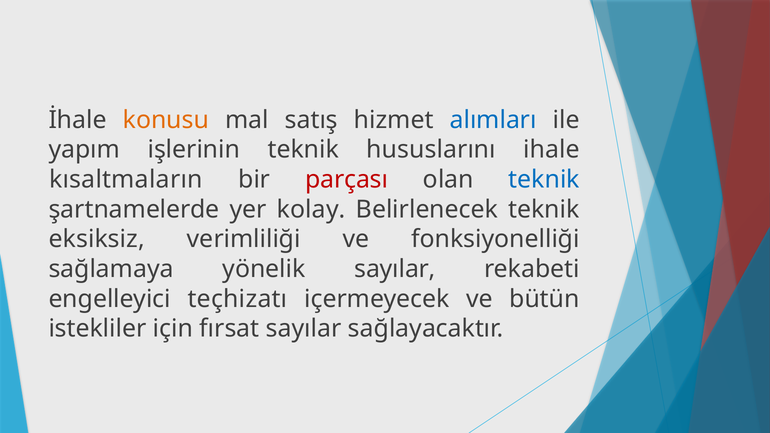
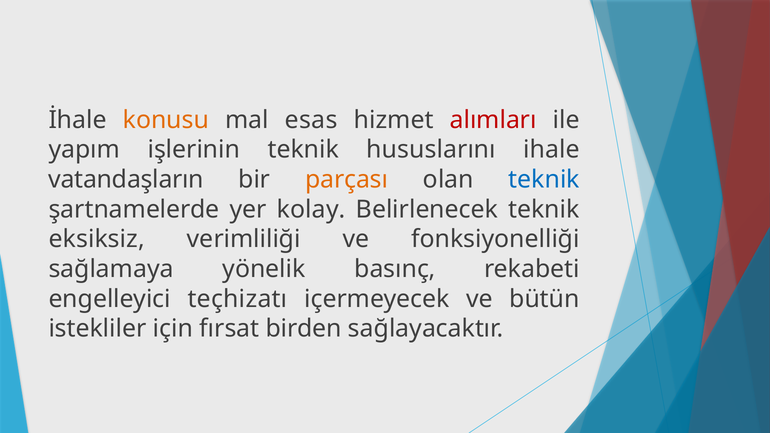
satış: satış -> esas (311, 120)
alımları colour: blue -> red (493, 120)
kısaltmaların: kısaltmaların -> vatandaşların (126, 180)
parçası colour: red -> orange (347, 180)
yönelik sayılar: sayılar -> basınç (395, 269)
fırsat sayılar: sayılar -> birden (304, 329)
